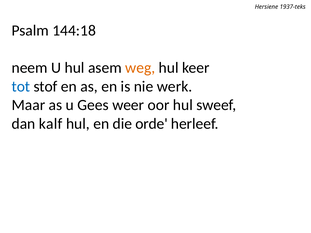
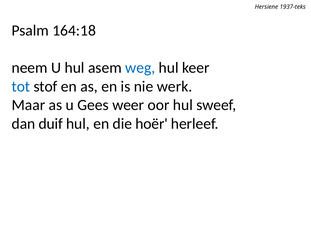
144:18: 144:18 -> 164:18 (74, 31)
weg colour: orange -> blue (140, 68)
kalf: kalf -> duif (51, 124)
orde: orde -> hoër (152, 124)
